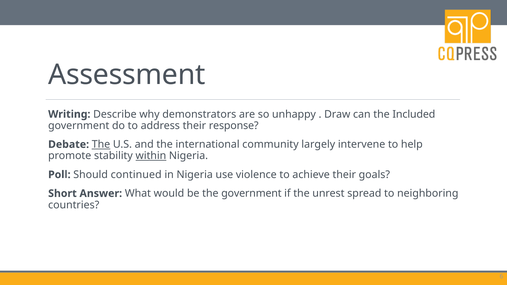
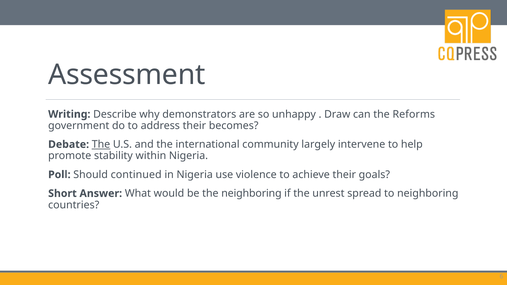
Included: Included -> Reforms (414, 114)
response: response -> becomes (234, 126)
within underline: present -> none (151, 156)
the government: government -> neighboring (251, 194)
